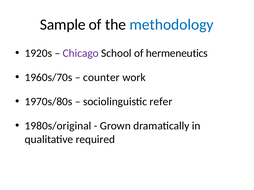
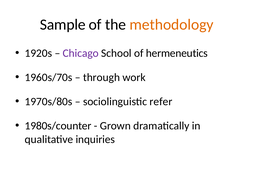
methodology colour: blue -> orange (172, 25)
counter: counter -> through (101, 78)
1980s/original: 1980s/original -> 1980s/counter (58, 126)
required: required -> inquiries (95, 140)
